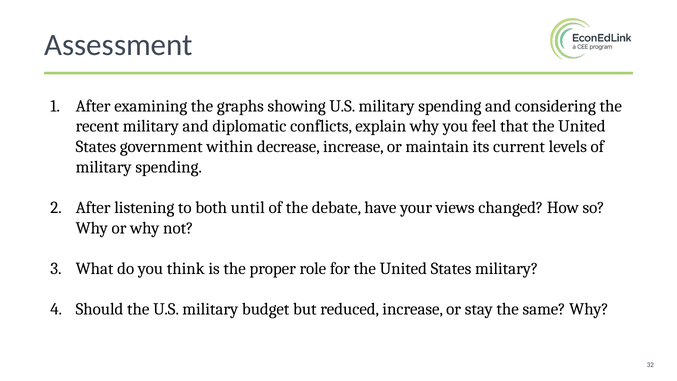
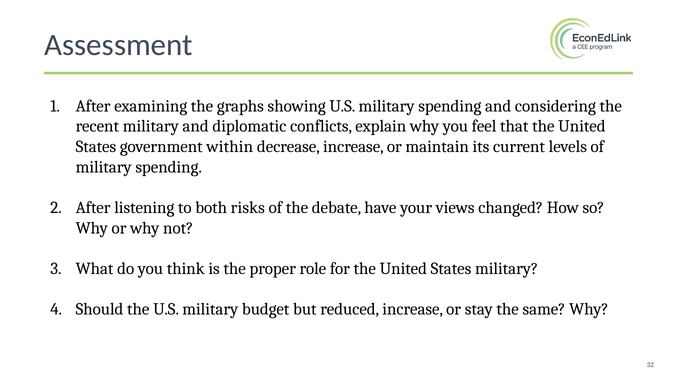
until: until -> risks (248, 208)
